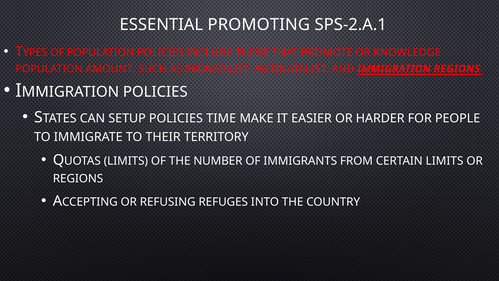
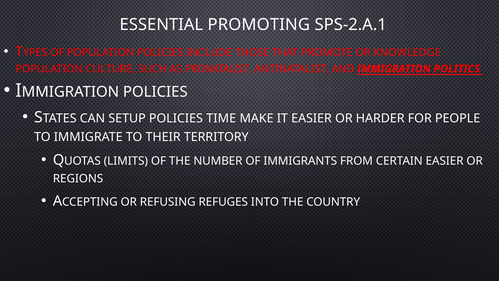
AMOUNT: AMOUNT -> CULTURE (110, 69)
IMMIGRATION REGIONS: REGIONS -> POLITICS (457, 69)
CERTAIN LIMITS: LIMITS -> EASIER (445, 161)
